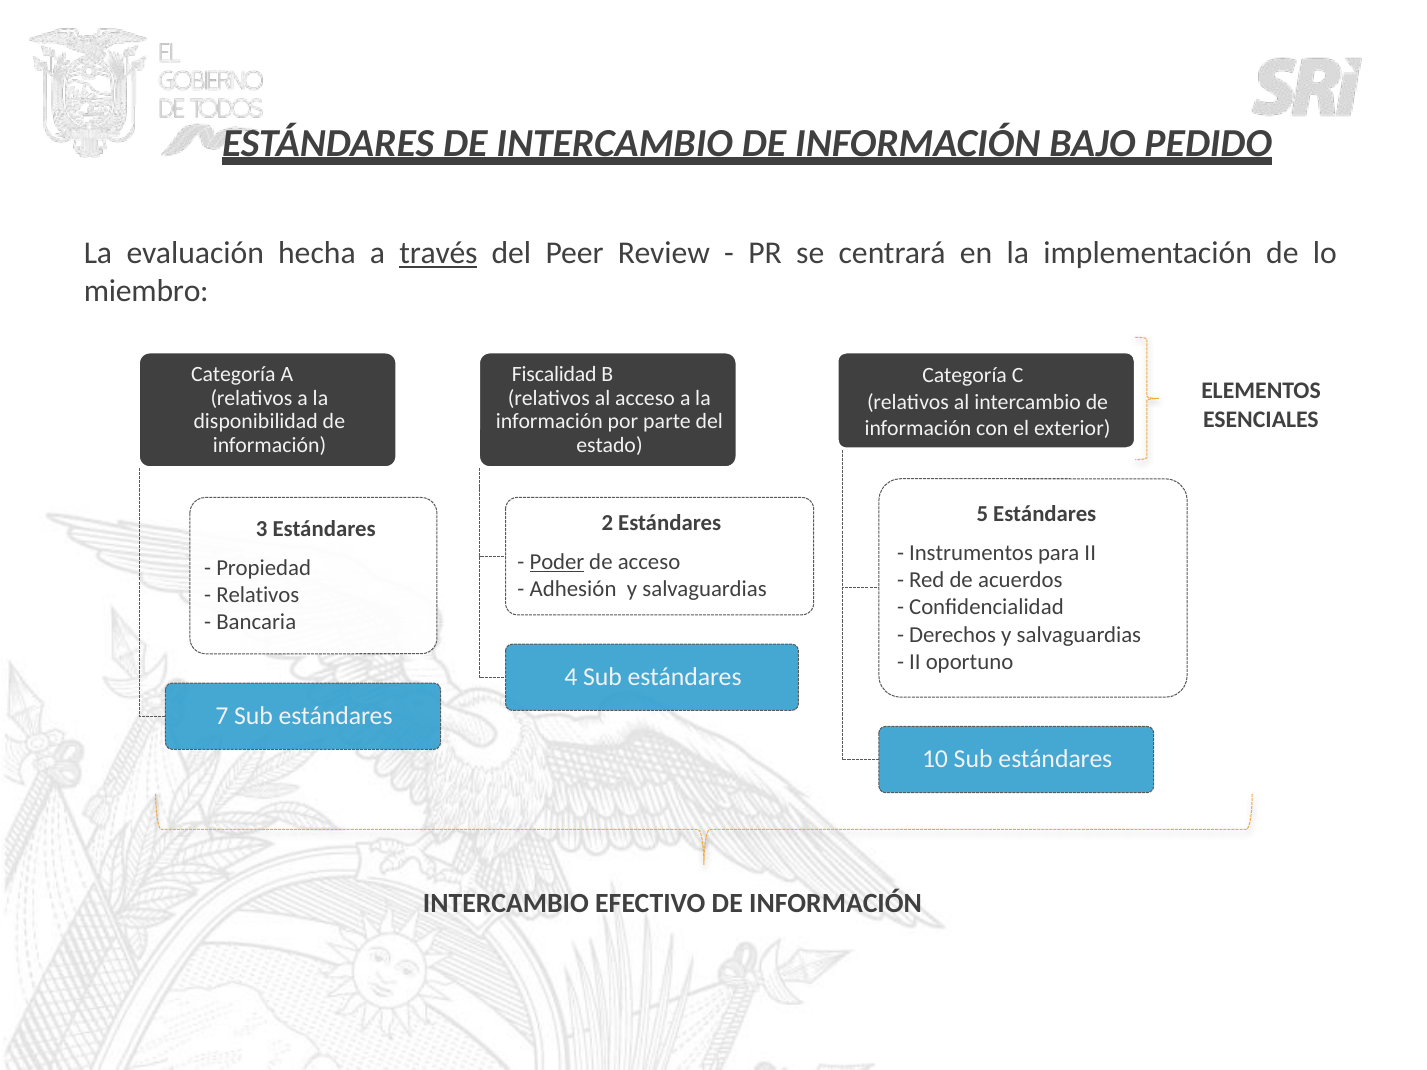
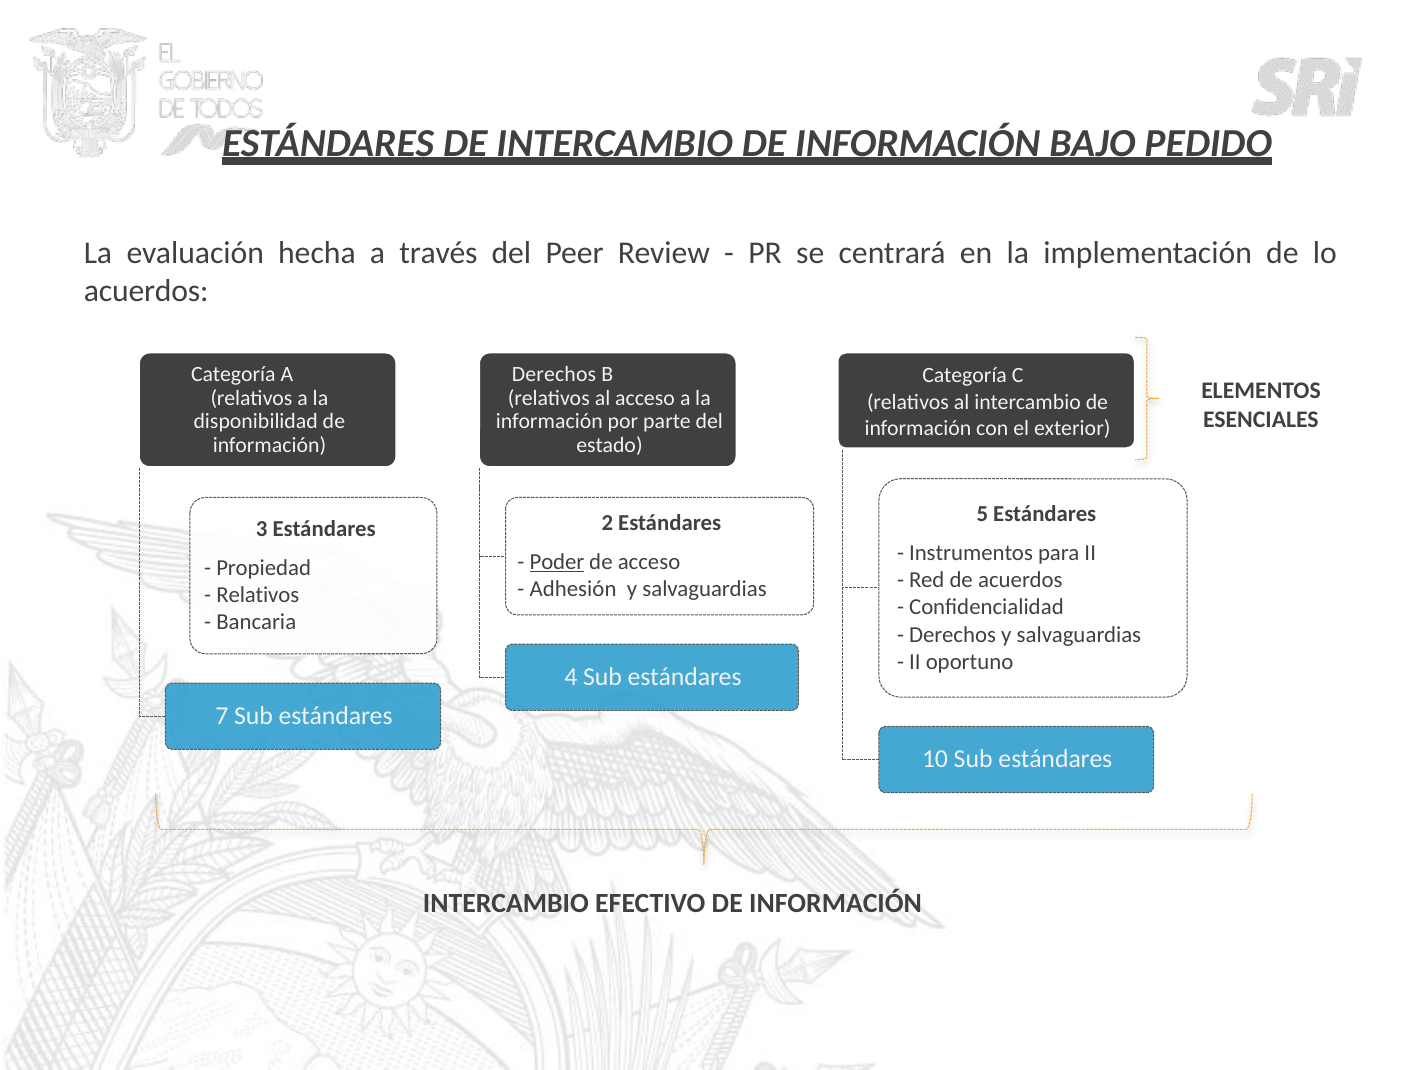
través underline: present -> none (438, 254)
miembro: miembro -> acuerdos (146, 292)
Fiscalidad: Fiscalidad -> Derechos (554, 375)
